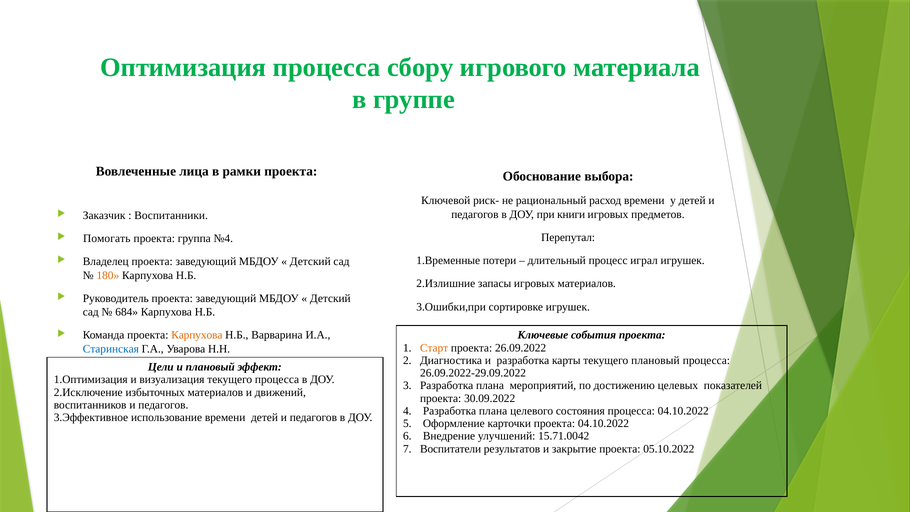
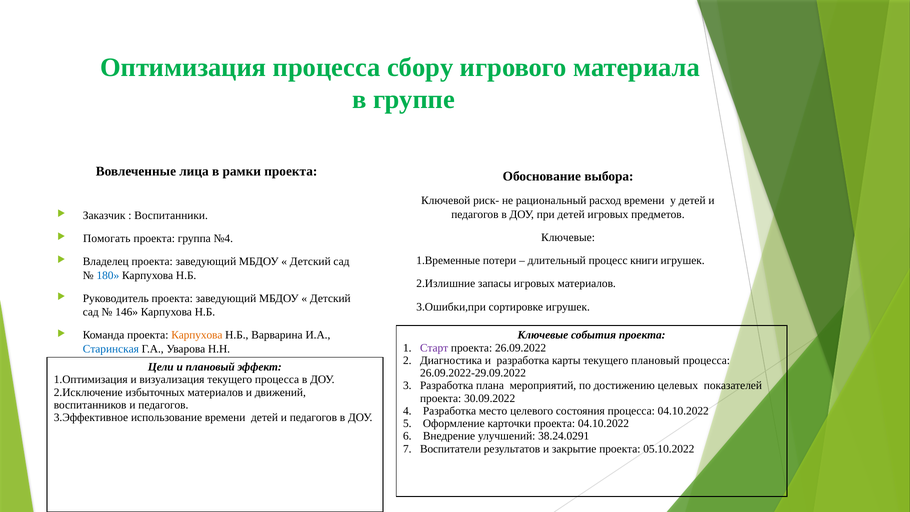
при книги: книги -> детей (571, 214)
Перепутал: Перепутал -> Ключевые (568, 237)
играл: играл -> книги (644, 261)
180 colour: orange -> blue (108, 275)
684: 684 -> 146 (127, 312)
Старт colour: orange -> purple (434, 348)
плана: плана -> место (493, 411)
15.71.0042: 15.71.0042 -> 38.24.0291 (564, 436)
